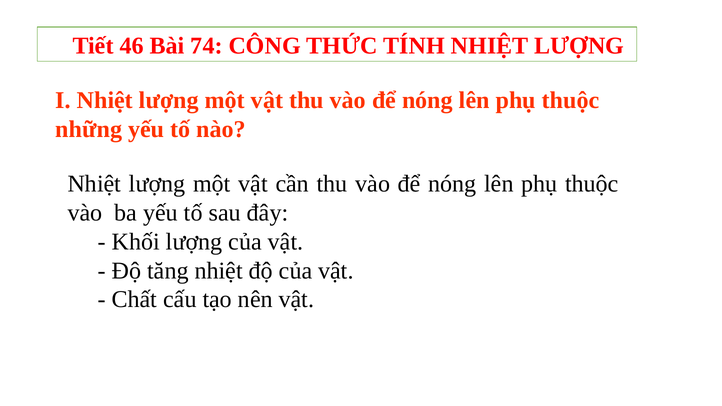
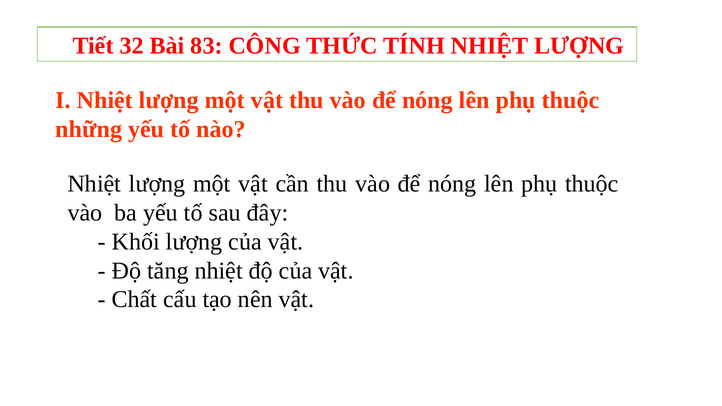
46: 46 -> 32 (132, 46)
74: 74 -> 83 (207, 46)
